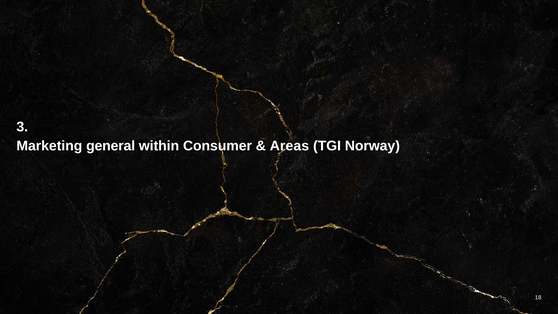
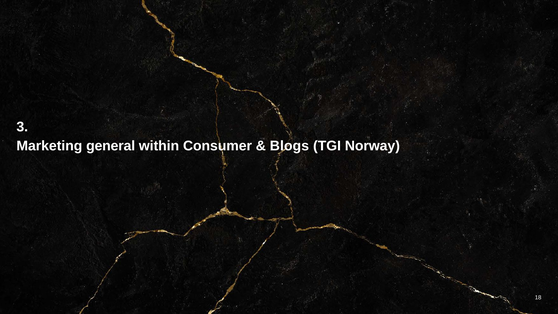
Areas: Areas -> Blogs (289, 146)
